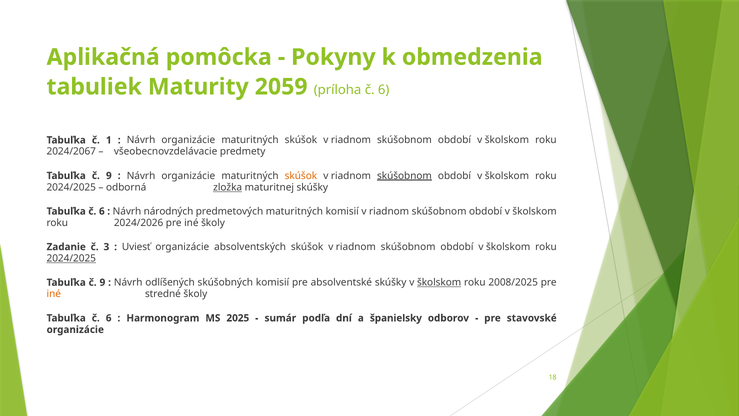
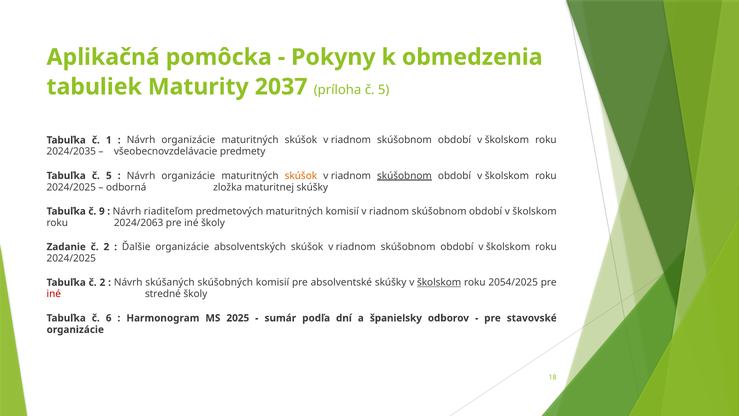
2059: 2059 -> 2037 (281, 87)
príloha č 6: 6 -> 5 (384, 90)
2024/2067: 2024/2067 -> 2024/2035 (71, 152)
9: 9 -> 5 (109, 176)
zložka underline: present -> none (228, 187)
6: 6 -> 9 (102, 211)
národných: národných -> riaditeľom (168, 211)
2024/2026: 2024/2026 -> 2024/2063 (139, 223)
3: 3 -> 2 (106, 247)
Uviesť: Uviesť -> Ďalšie (136, 247)
2024/2025 underline: present -> none (71, 258)
9: 9 -> 2 (102, 282)
odlíšených: odlíšených -> skúšaných (170, 282)
2008/2025: 2008/2025 -> 2054/2025 (513, 282)
iné colour: orange -> red (54, 294)
